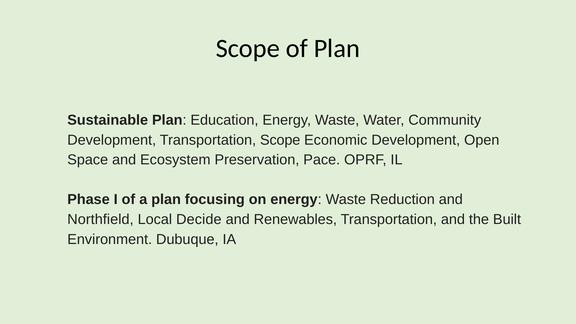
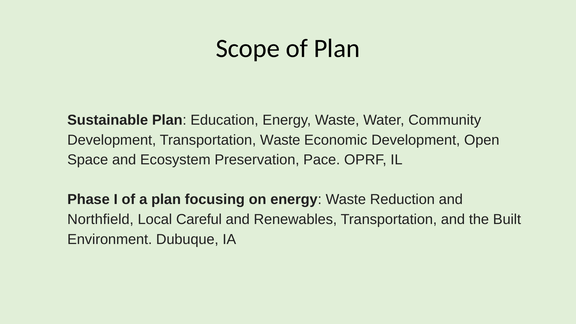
Transportation Scope: Scope -> Waste (280, 140)
Decide: Decide -> Careful (199, 219)
